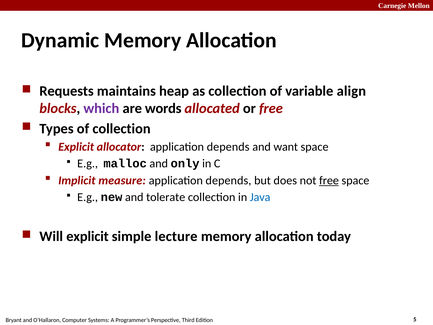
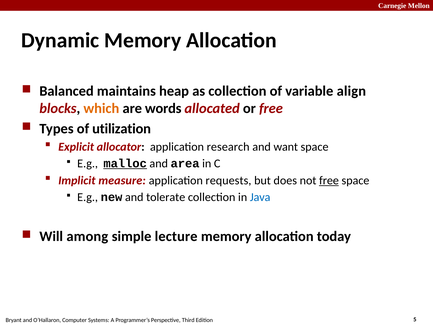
Requests: Requests -> Balanced (67, 91)
which colour: purple -> orange (101, 108)
of collection: collection -> utilization (122, 129)
allocator application depends: depends -> research (228, 147)
malloc underline: none -> present (125, 163)
only: only -> area (185, 163)
depends: depends -> requests (228, 180)
Will explicit: explicit -> among (87, 236)
